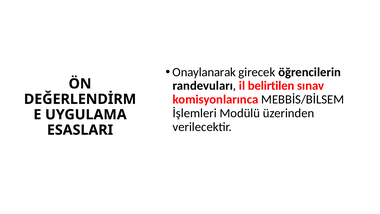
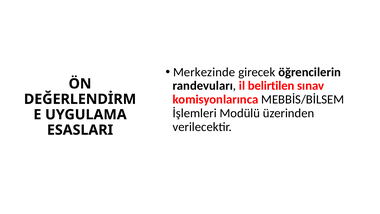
Onaylanarak: Onaylanarak -> Merkezinde (204, 72)
